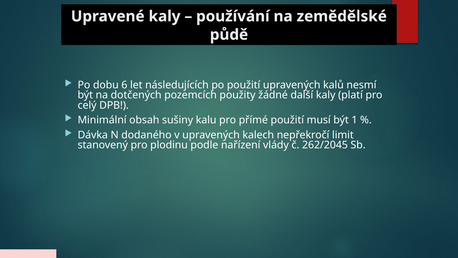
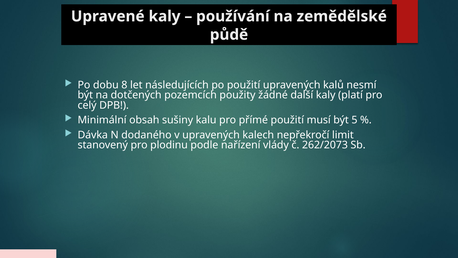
6: 6 -> 8 (124, 85)
1: 1 -> 5 (354, 120)
262/2045: 262/2045 -> 262/2073 (325, 145)
